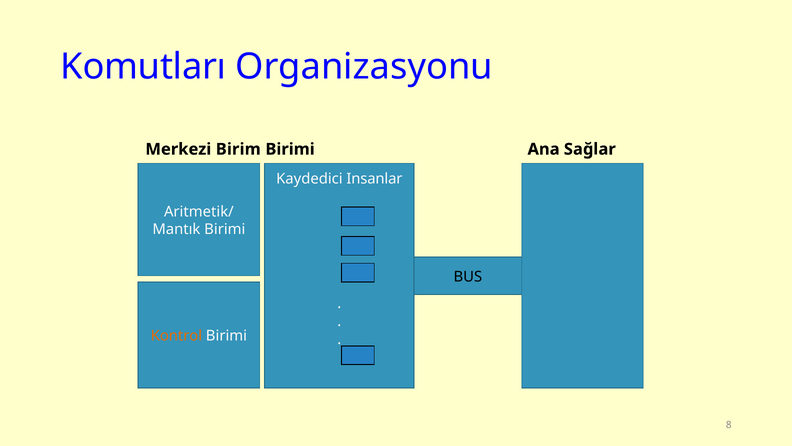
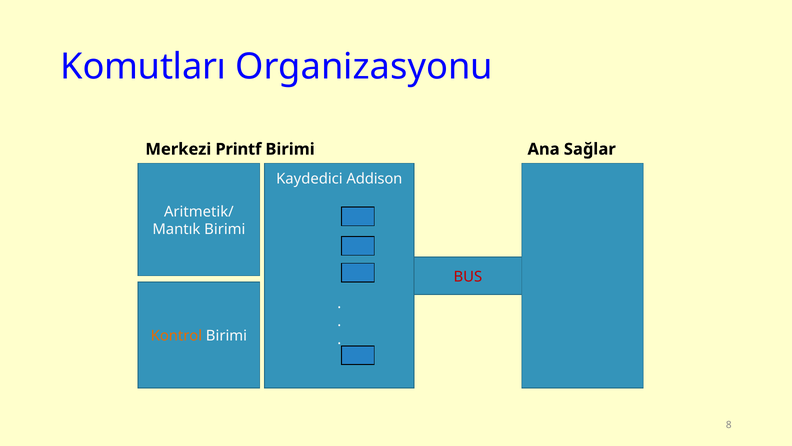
Birim: Birim -> Printf (238, 149)
Insanlar: Insanlar -> Addison (374, 178)
BUS colour: black -> red (468, 276)
